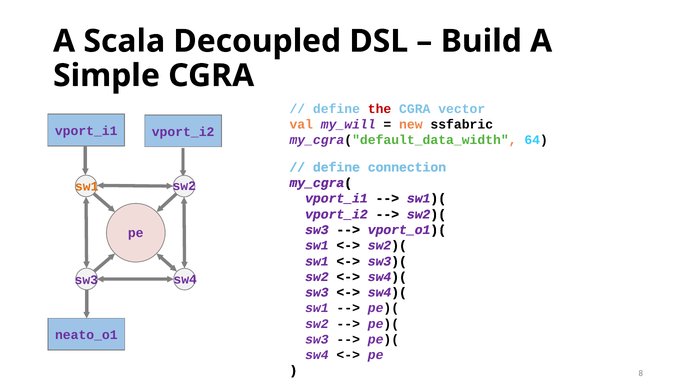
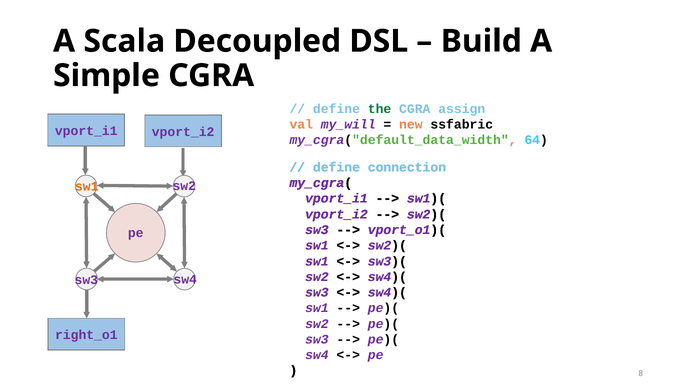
the colour: red -> green (380, 109)
vector: vector -> assign (462, 109)
neato_o1: neato_o1 -> right_o1 (86, 335)
